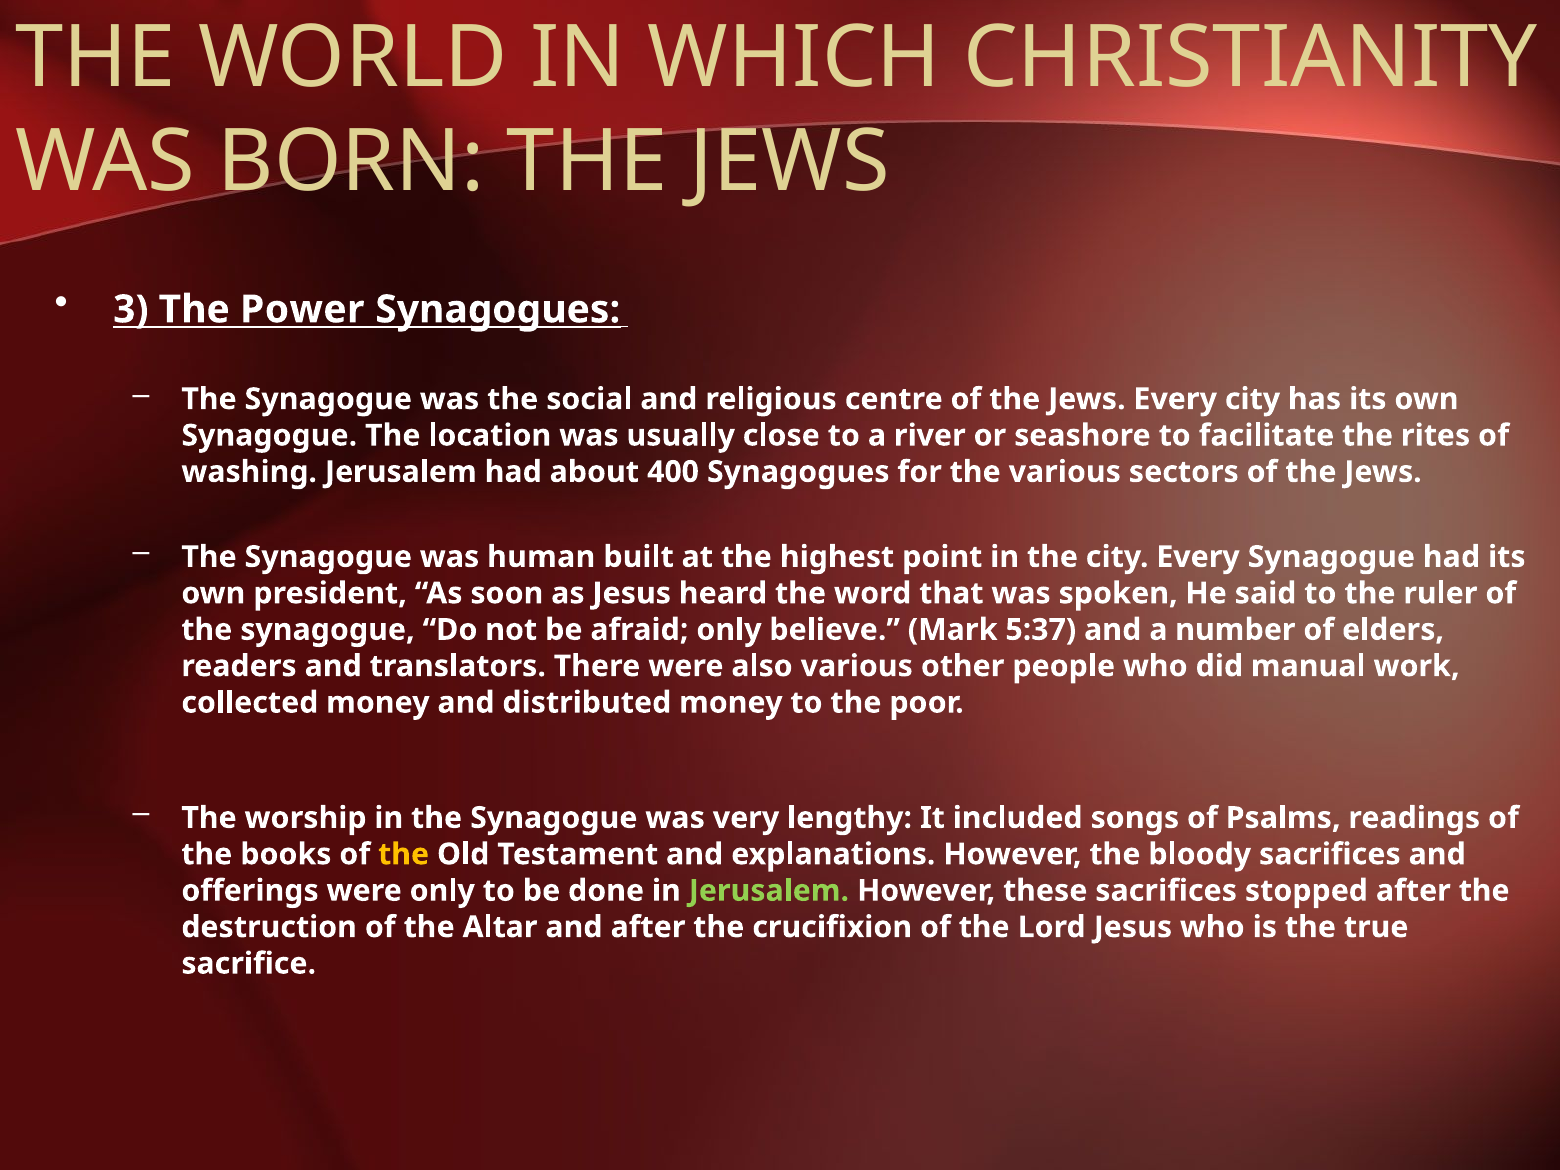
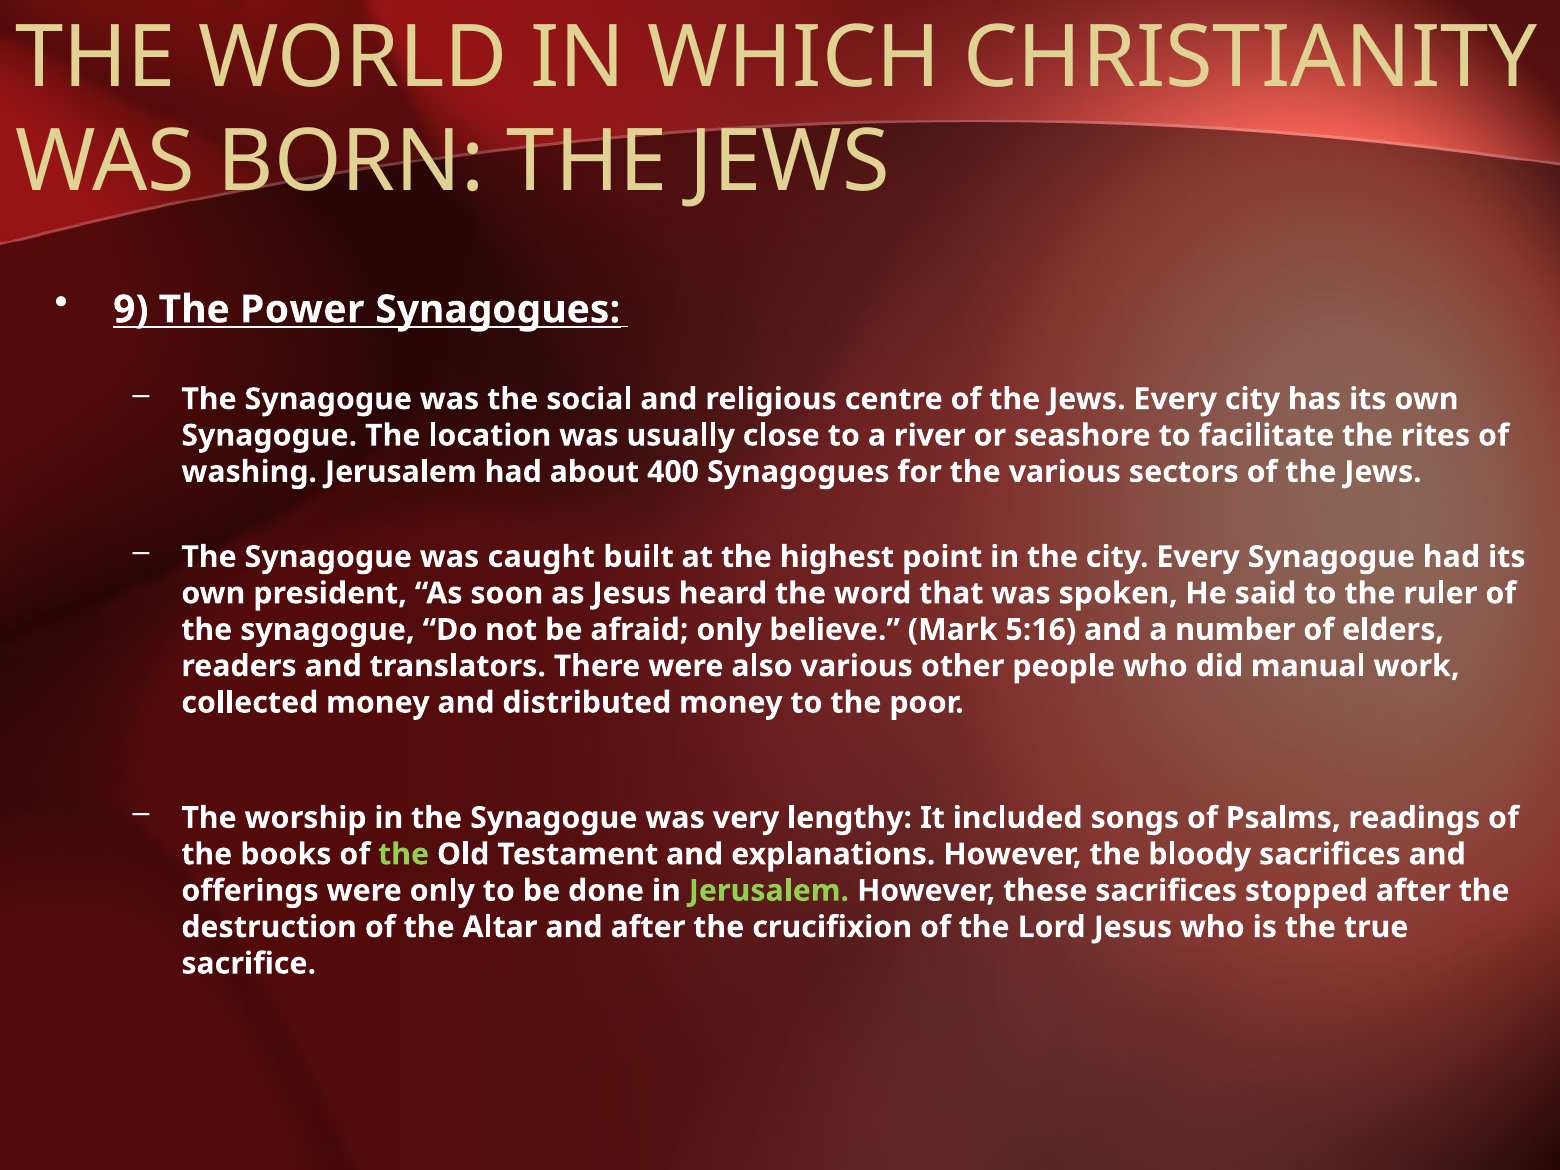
3: 3 -> 9 (131, 310)
human: human -> caught (541, 557)
5:37: 5:37 -> 5:16 (1041, 630)
the colour: yellow -> light green (404, 854)
